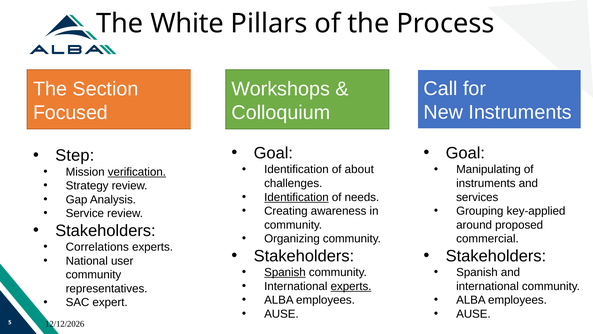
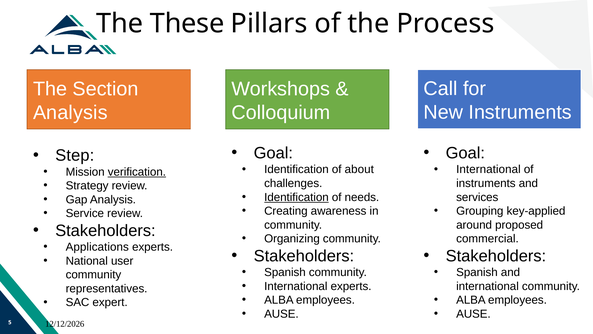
White: White -> These (187, 23)
Focused: Focused -> Analysis (70, 112)
Manipulating: Manipulating -> International (488, 169)
Correlations: Correlations -> Applications (97, 247)
Spanish underline: present -> none (285, 272)
experts underline: present -> none (351, 286)
